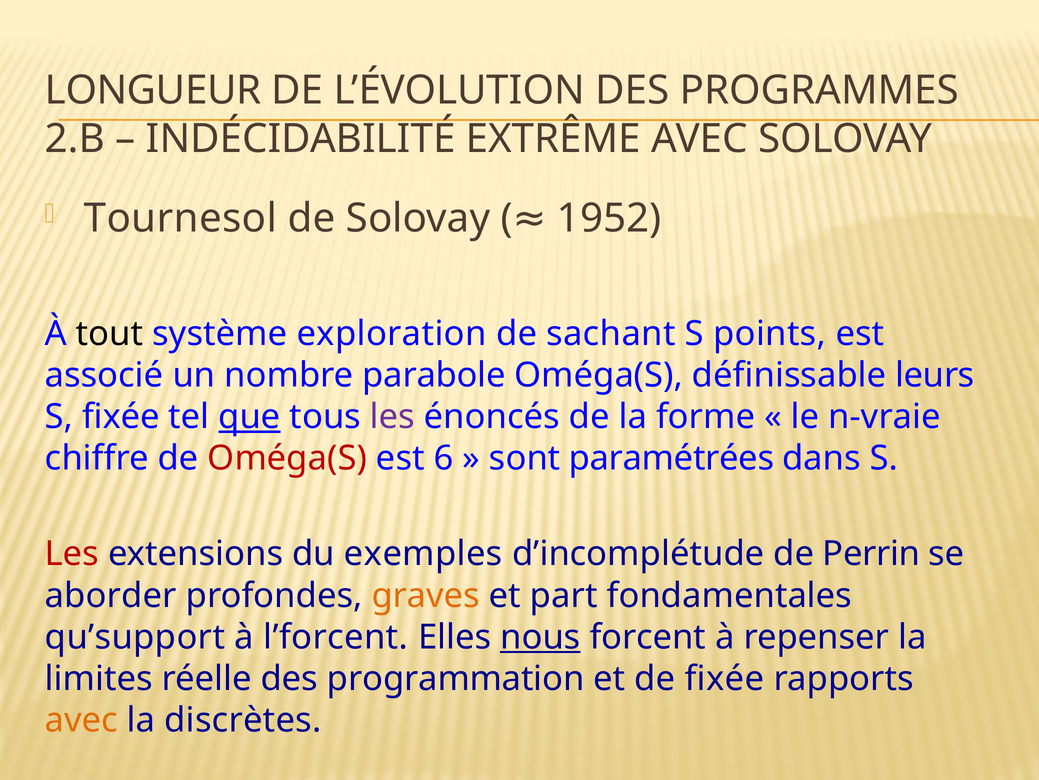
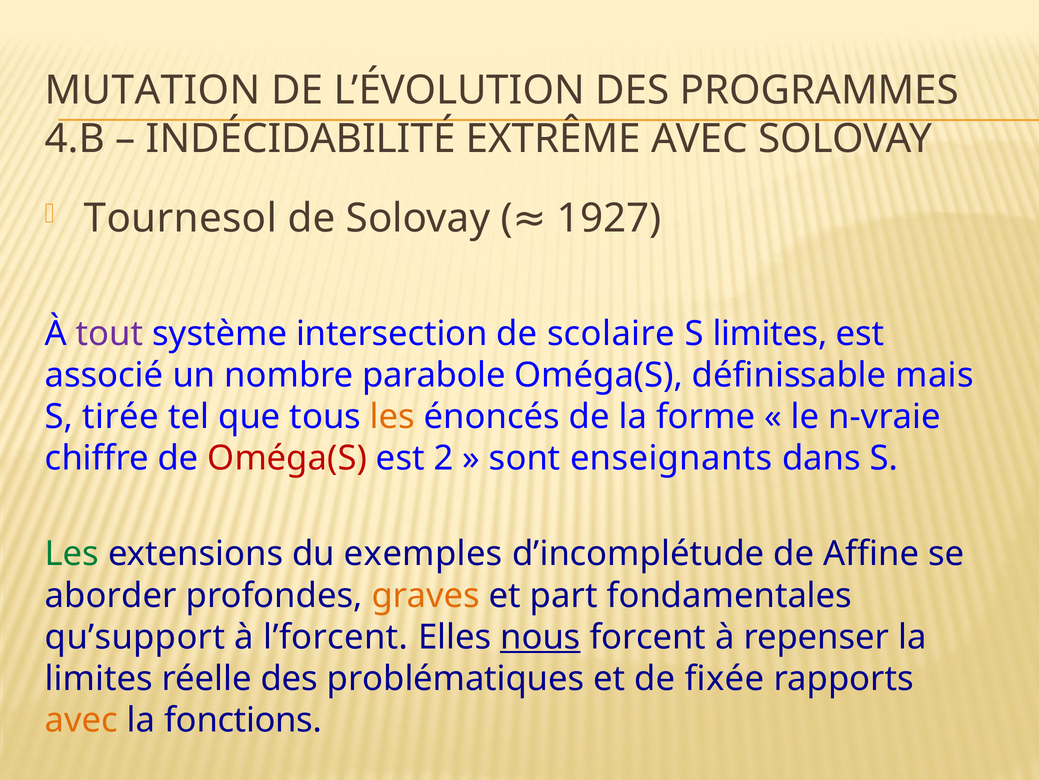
LONGUEUR: LONGUEUR -> MUTATION (153, 90)
2.B: 2.B -> 4.B (75, 139)
1952: 1952 -> 1927 (609, 218)
tout colour: black -> purple (110, 333)
exploration: exploration -> intersection (392, 333)
sachant: sachant -> scolaire (611, 333)
S points: points -> limites (770, 333)
leurs: leurs -> mais (935, 375)
S fixée: fixée -> tirée (121, 416)
que underline: present -> none (249, 416)
les colour: purple -> orange (392, 416)
6: 6 -> 2 (444, 458)
paramétrées: paramétrées -> enseignants (671, 458)
Les colour: red -> green (72, 553)
Perrin: Perrin -> Affine (871, 553)
programmation: programmation -> problématiques (456, 678)
discrètes: discrètes -> fonctions (243, 720)
